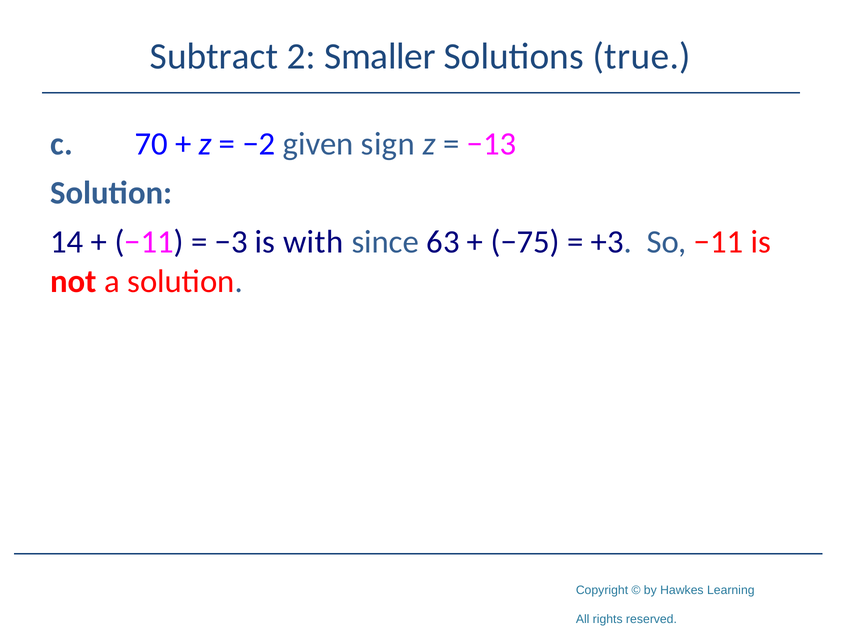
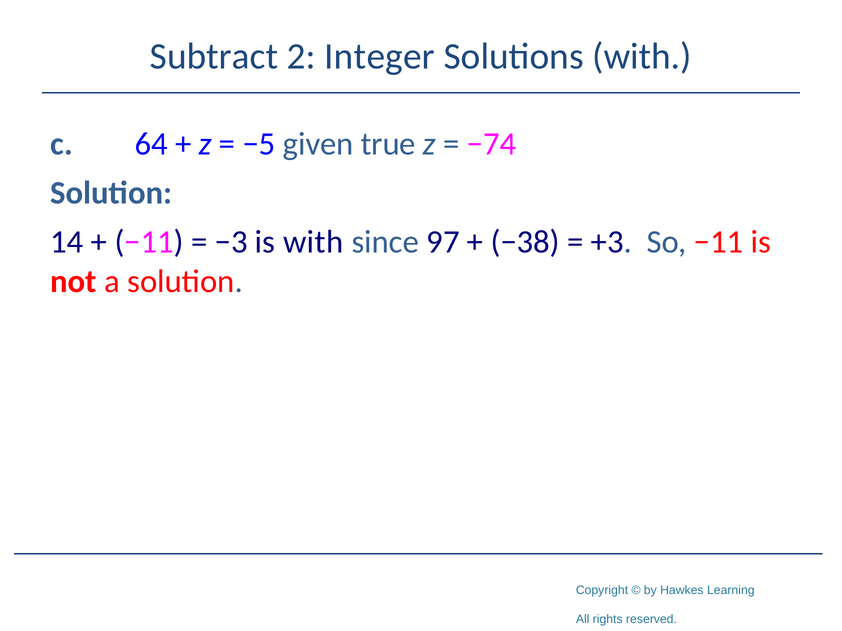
Smaller: Smaller -> Integer (380, 57)
Solutions true: true -> with (642, 57)
70: 70 -> 64 (151, 144)
−2: −2 -> −5 (259, 144)
sign: sign -> true (388, 144)
−13: −13 -> −74 (491, 144)
63: 63 -> 97 (443, 242)
−75: −75 -> −38 (525, 242)
